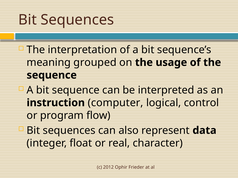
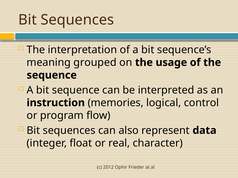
computer: computer -> memories (116, 103)
